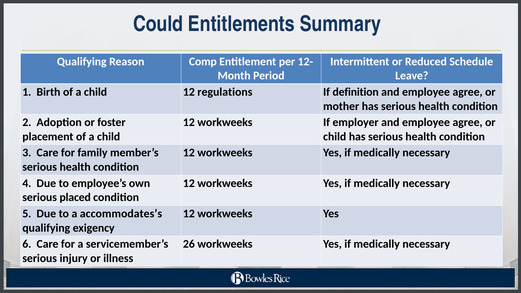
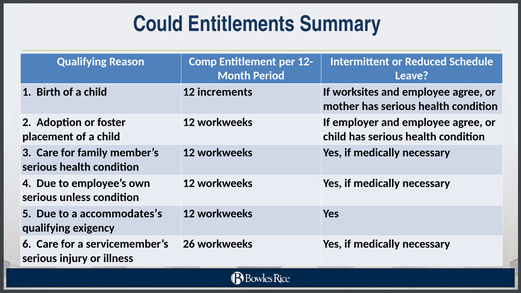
regulations: regulations -> increments (225, 92)
definition: definition -> worksites (356, 92)
placed: placed -> unless (75, 197)
